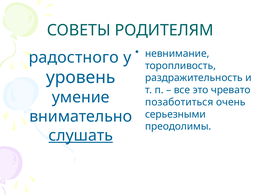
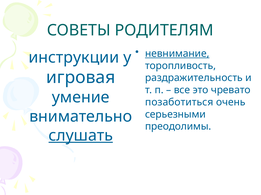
невнимание underline: none -> present (177, 54)
радостного: радостного -> инструкции (74, 58)
уровень: уровень -> игровая (81, 78)
